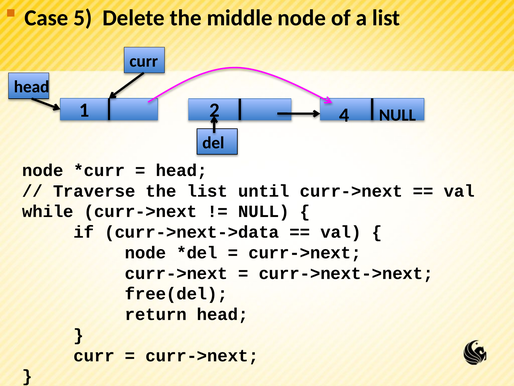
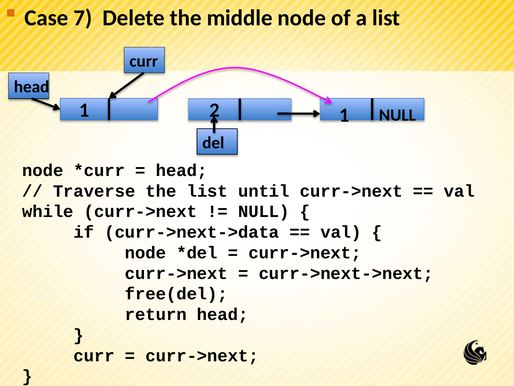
5: 5 -> 7 (83, 18)
4: 4 -> 1 (344, 115)
